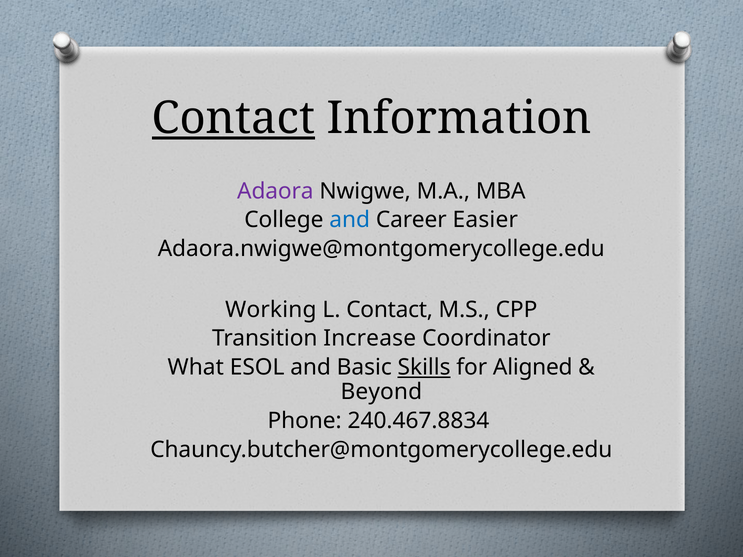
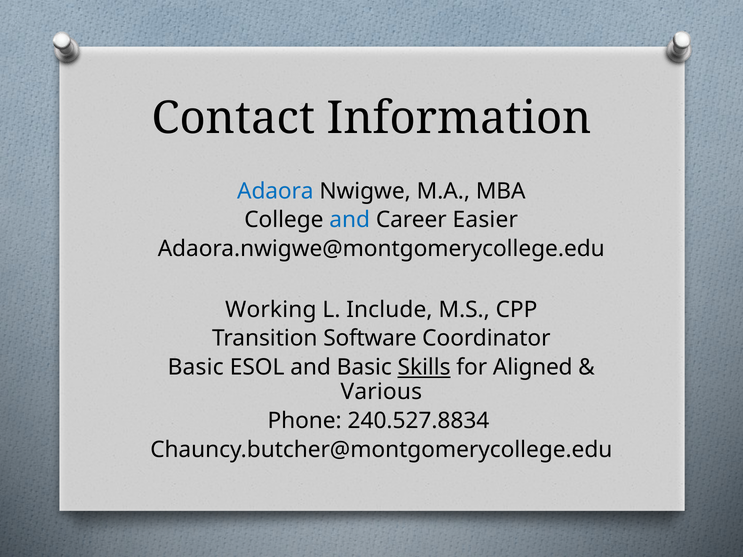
Contact underline: present -> none (234, 118)
Adaora colour: purple -> blue (275, 191)
L Contact: Contact -> Include (389, 310)
Increase: Increase -> Software (370, 339)
What: What -> Basic (196, 368)
Beyond: Beyond -> Various (381, 392)
240.467.8834: 240.467.8834 -> 240.527.8834 (418, 421)
